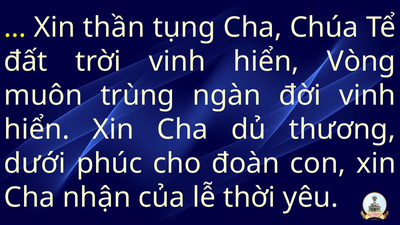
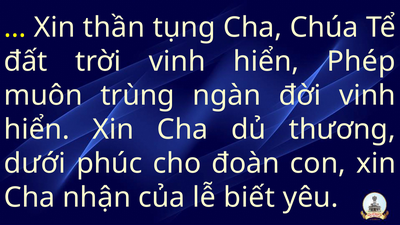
Vòng: Vòng -> Phép (361, 61)
thời: thời -> biết (249, 197)
